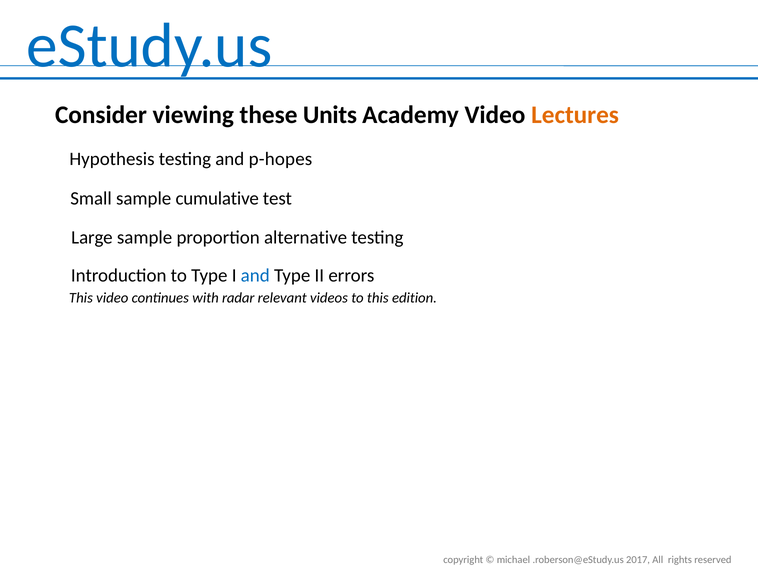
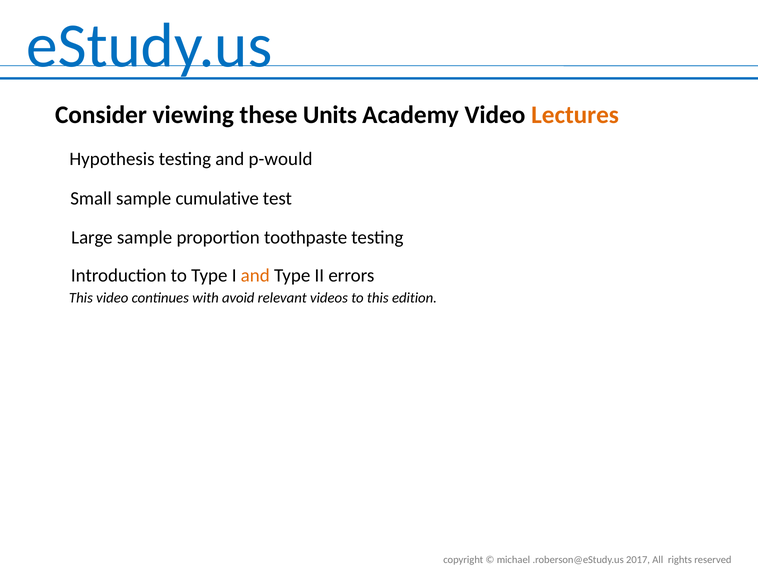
p-hopes: p-hopes -> p-would (281, 159)
alternative: alternative -> toothpaste (306, 238)
and colour: blue -> orange (255, 276)
radar: radar -> avoid (238, 298)
